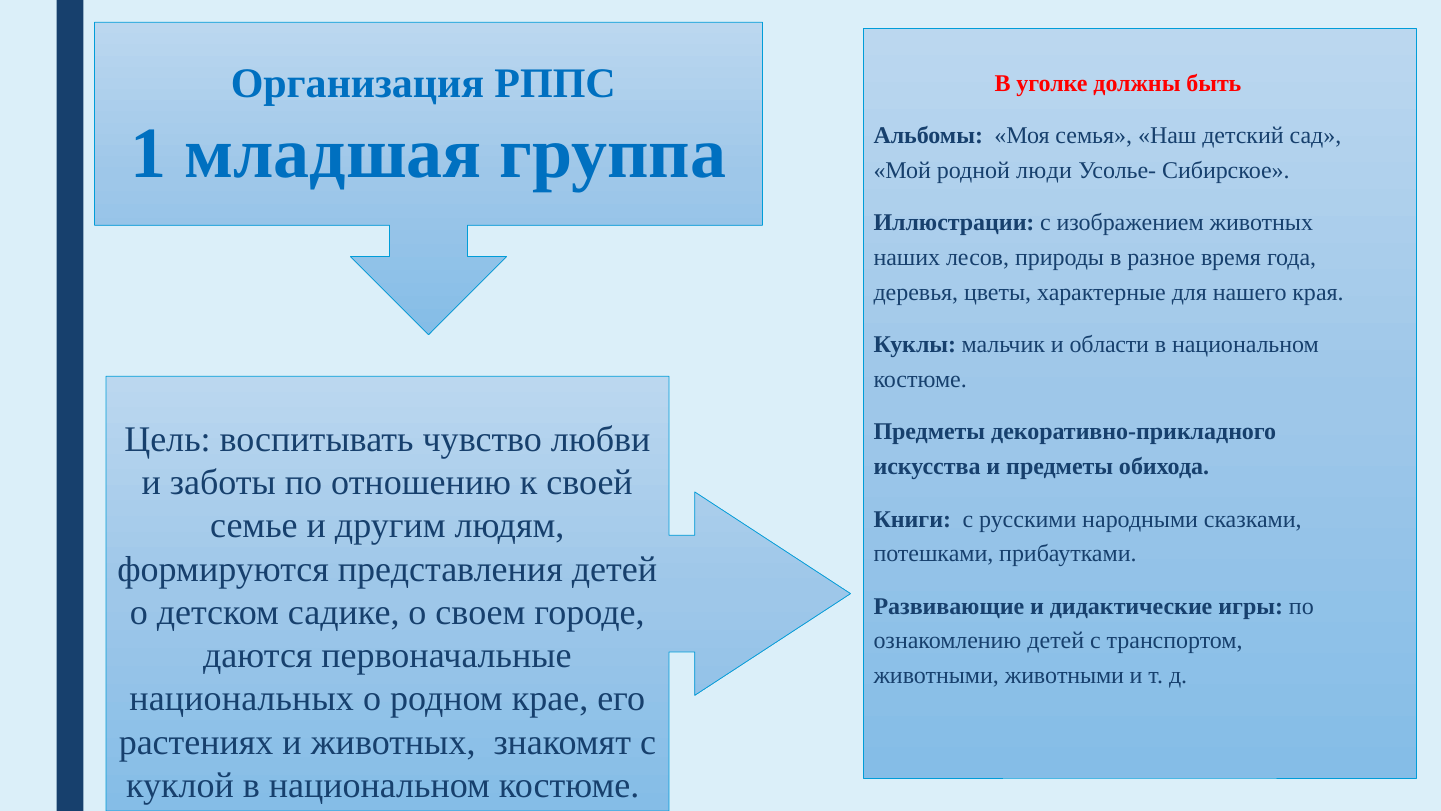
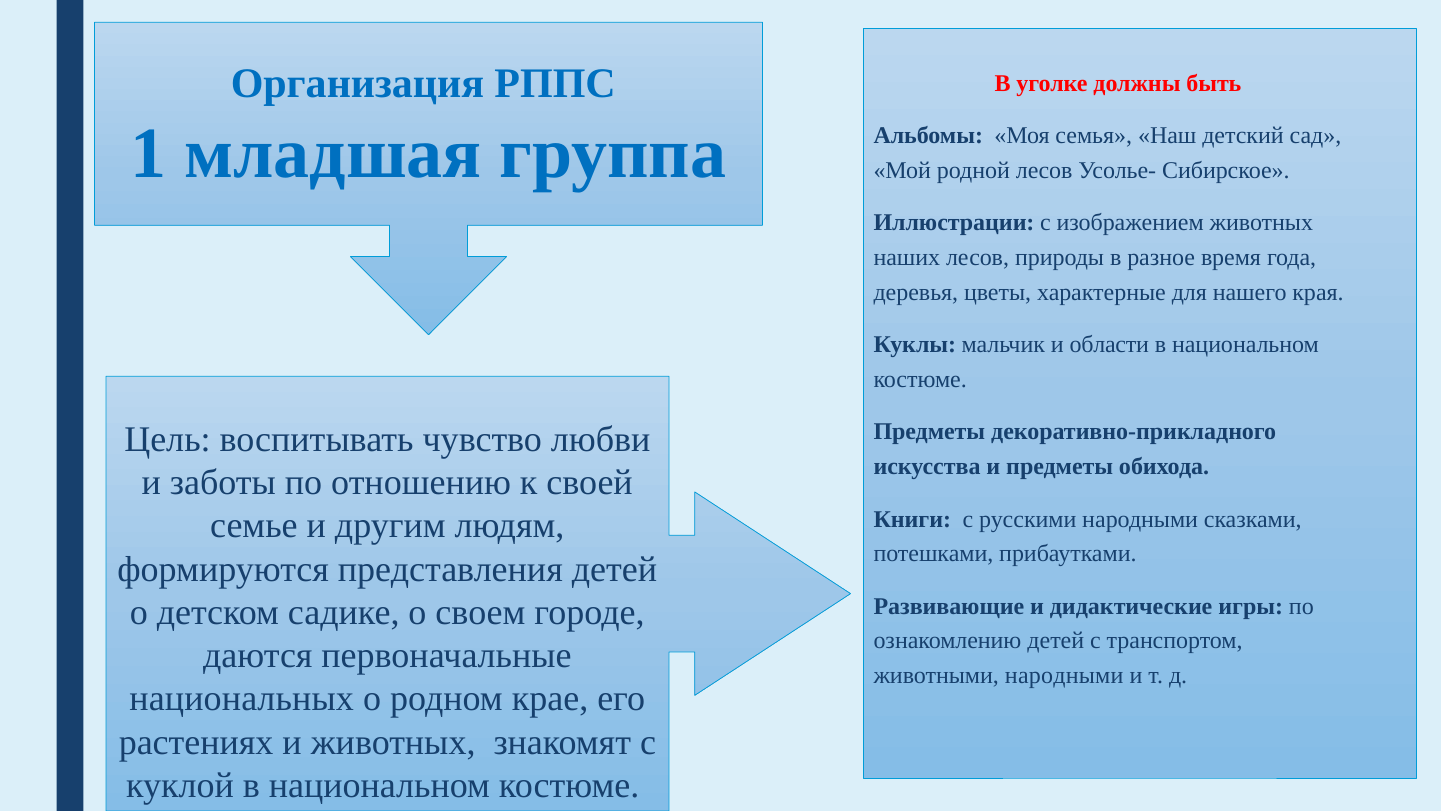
родной люди: люди -> лесов (1044, 170)
животными животными: животными -> народными (1064, 675)
